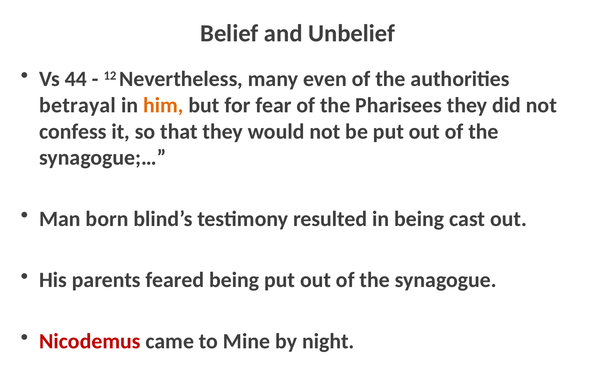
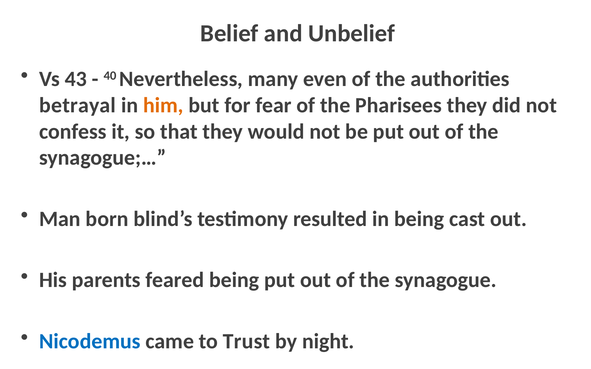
44: 44 -> 43 (76, 79)
12: 12 -> 40 (110, 76)
Nicodemus colour: red -> blue (90, 342)
Mine: Mine -> Trust (247, 342)
